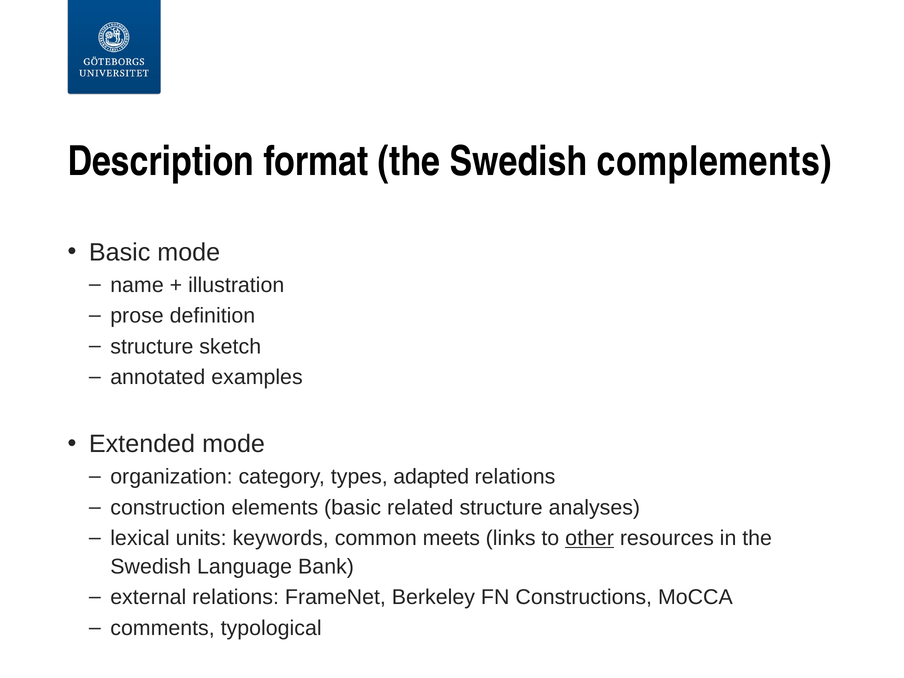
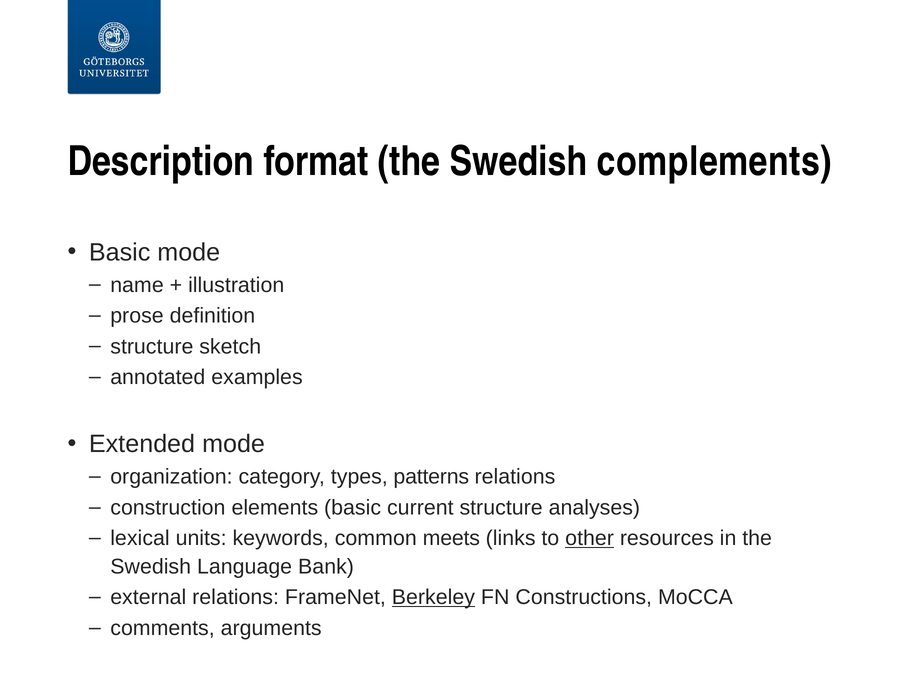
adapted: adapted -> patterns (431, 477)
related: related -> current (420, 508)
Berkeley underline: none -> present (433, 597)
typological: typological -> arguments (271, 628)
